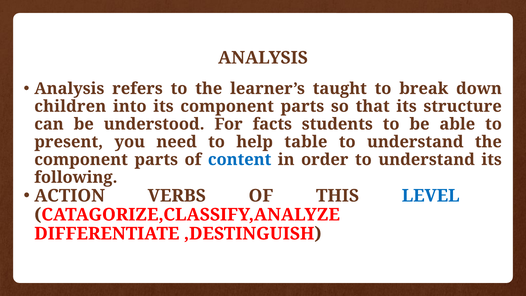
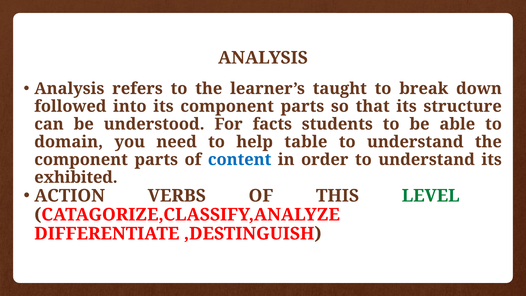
children: children -> followed (70, 106)
present: present -> domain (69, 142)
following: following -> exhibited (76, 177)
LEVEL colour: blue -> green (431, 196)
